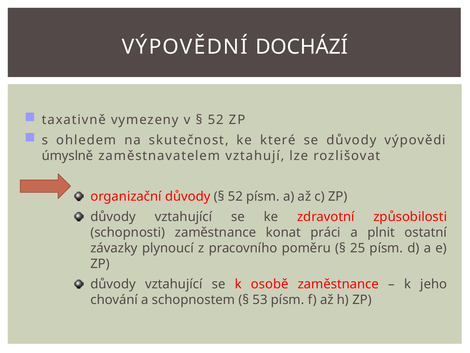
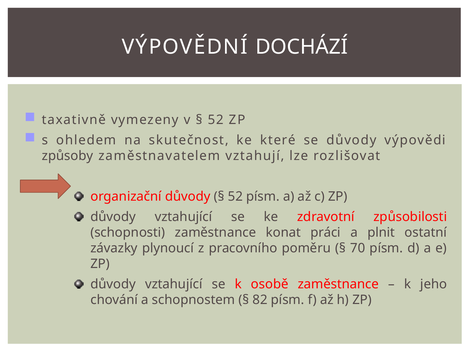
úmyslně: úmyslně -> způsoby (68, 156)
25: 25 -> 70 (358, 248)
53: 53 -> 82 (260, 299)
